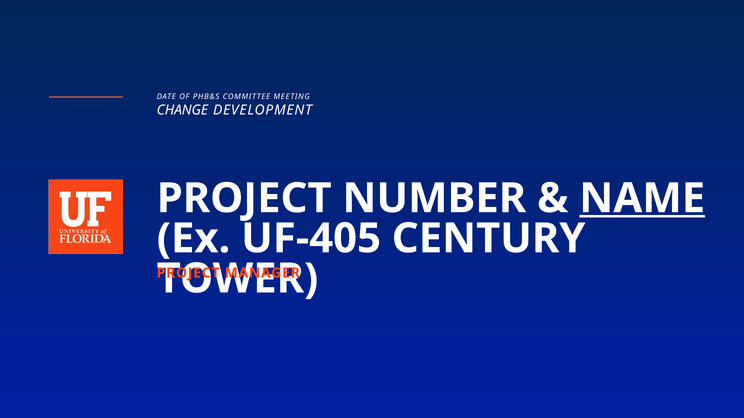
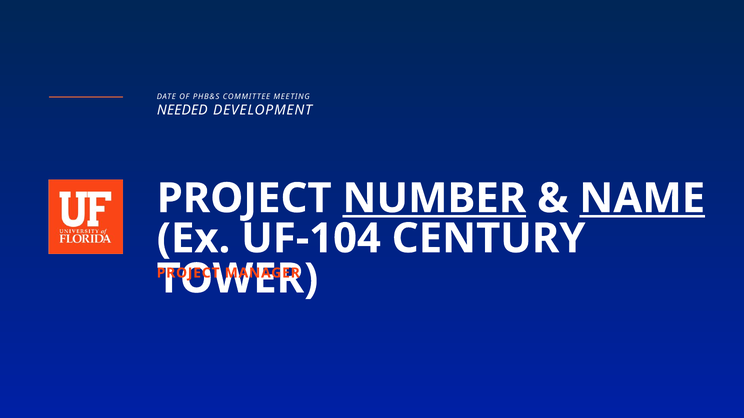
CHANGE: CHANGE -> NEEDED (182, 111)
NUMBER underline: none -> present (434, 199)
UF-405: UF-405 -> UF-104 (311, 239)
